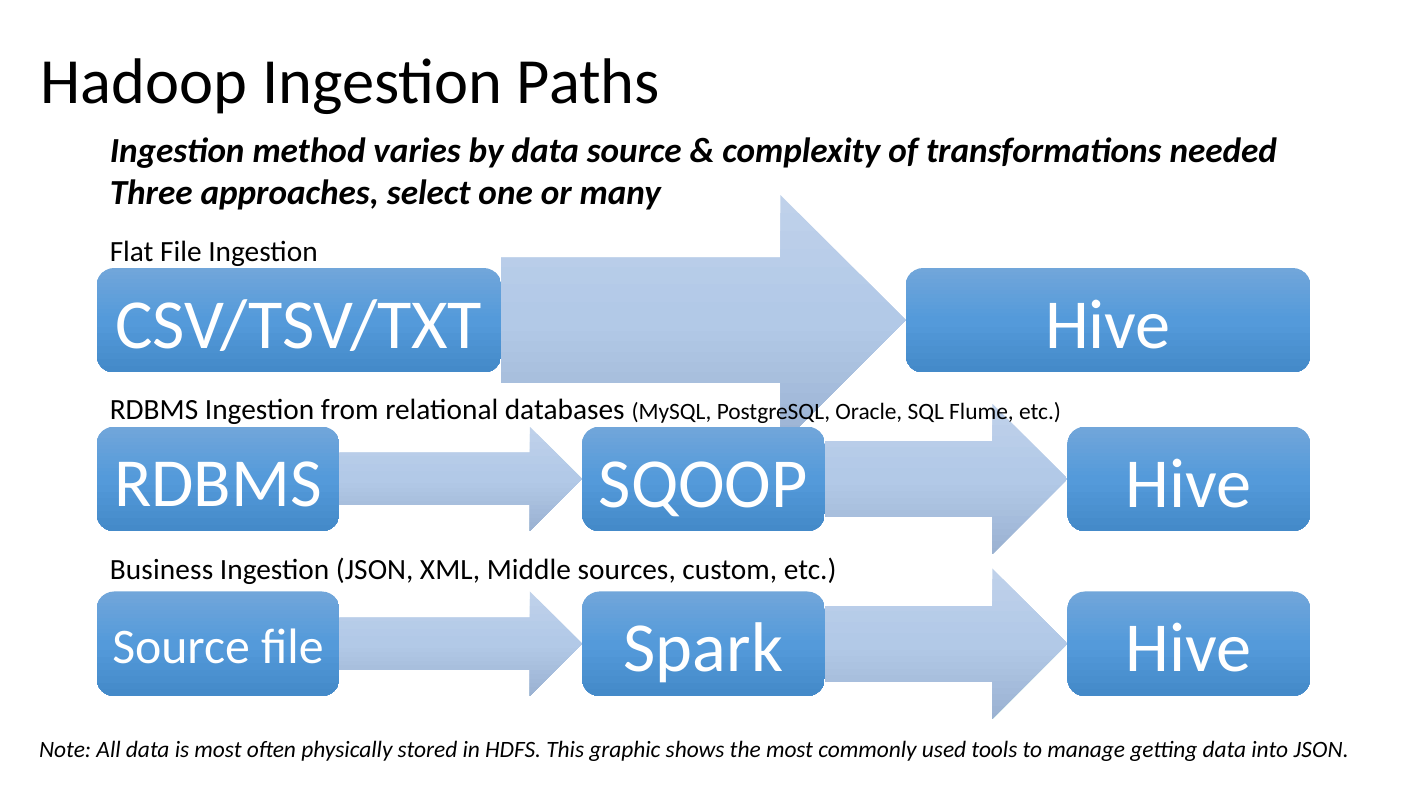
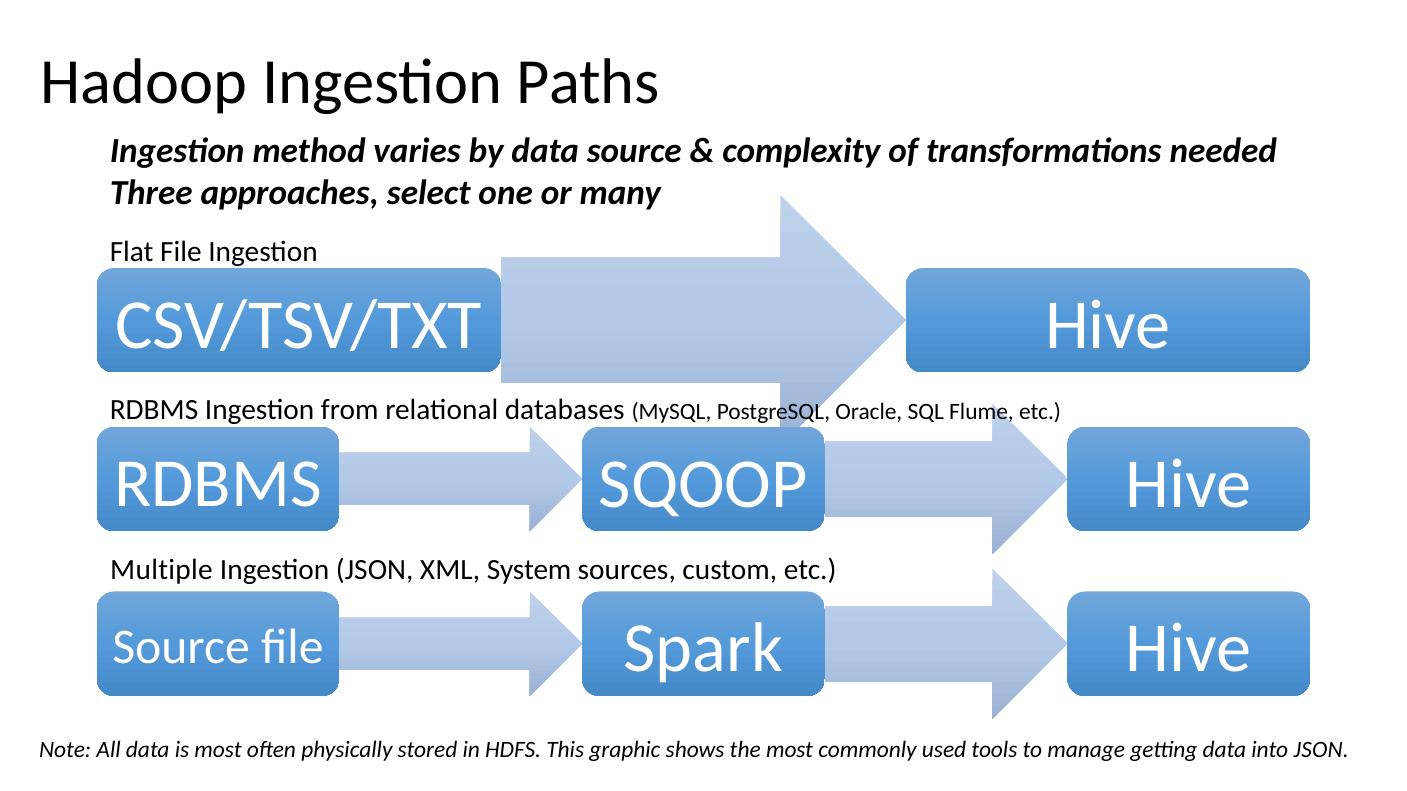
Business: Business -> Multiple (161, 570)
Middle: Middle -> System (529, 570)
